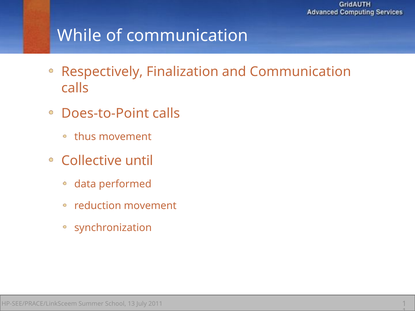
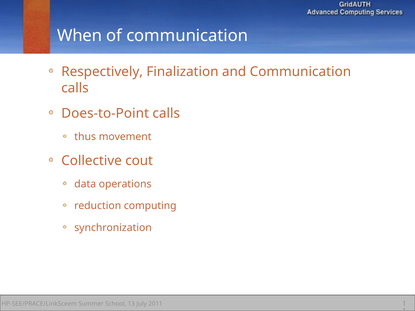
While: While -> When (80, 36)
until: until -> cout (139, 161)
performed: performed -> operations (125, 184)
reduction movement: movement -> computing (150, 206)
